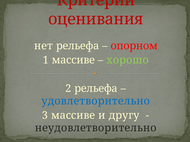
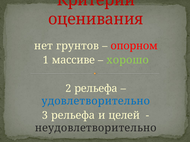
нет рельефа: рельефа -> грунтов (78, 46)
3 массиве: массиве -> рельефа (73, 116)
другу: другу -> целей (124, 116)
